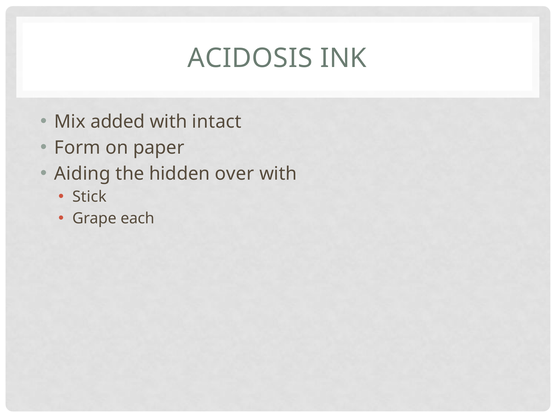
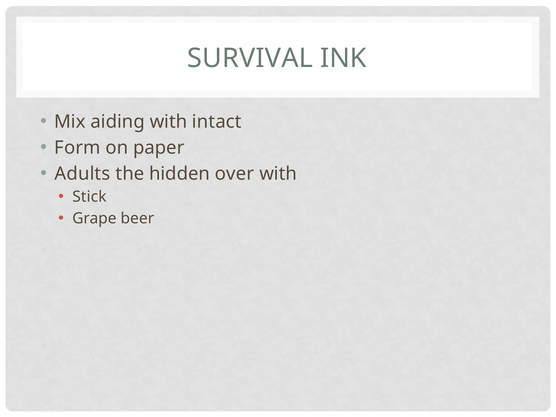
ACIDOSIS: ACIDOSIS -> SURVIVAL (250, 58)
added: added -> aiding (118, 122)
Aiding: Aiding -> Adults (82, 174)
each: each -> beer (137, 219)
